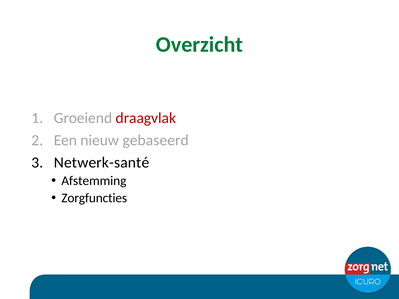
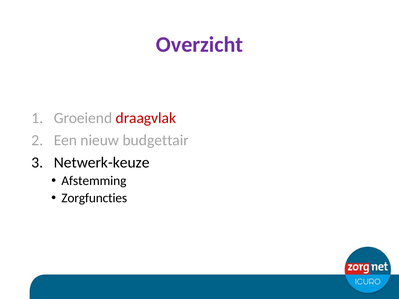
Overzicht colour: green -> purple (199, 45)
gebaseerd: gebaseerd -> budgettair (156, 140)
Netwerk-santé: Netwerk-santé -> Netwerk-keuze (102, 163)
